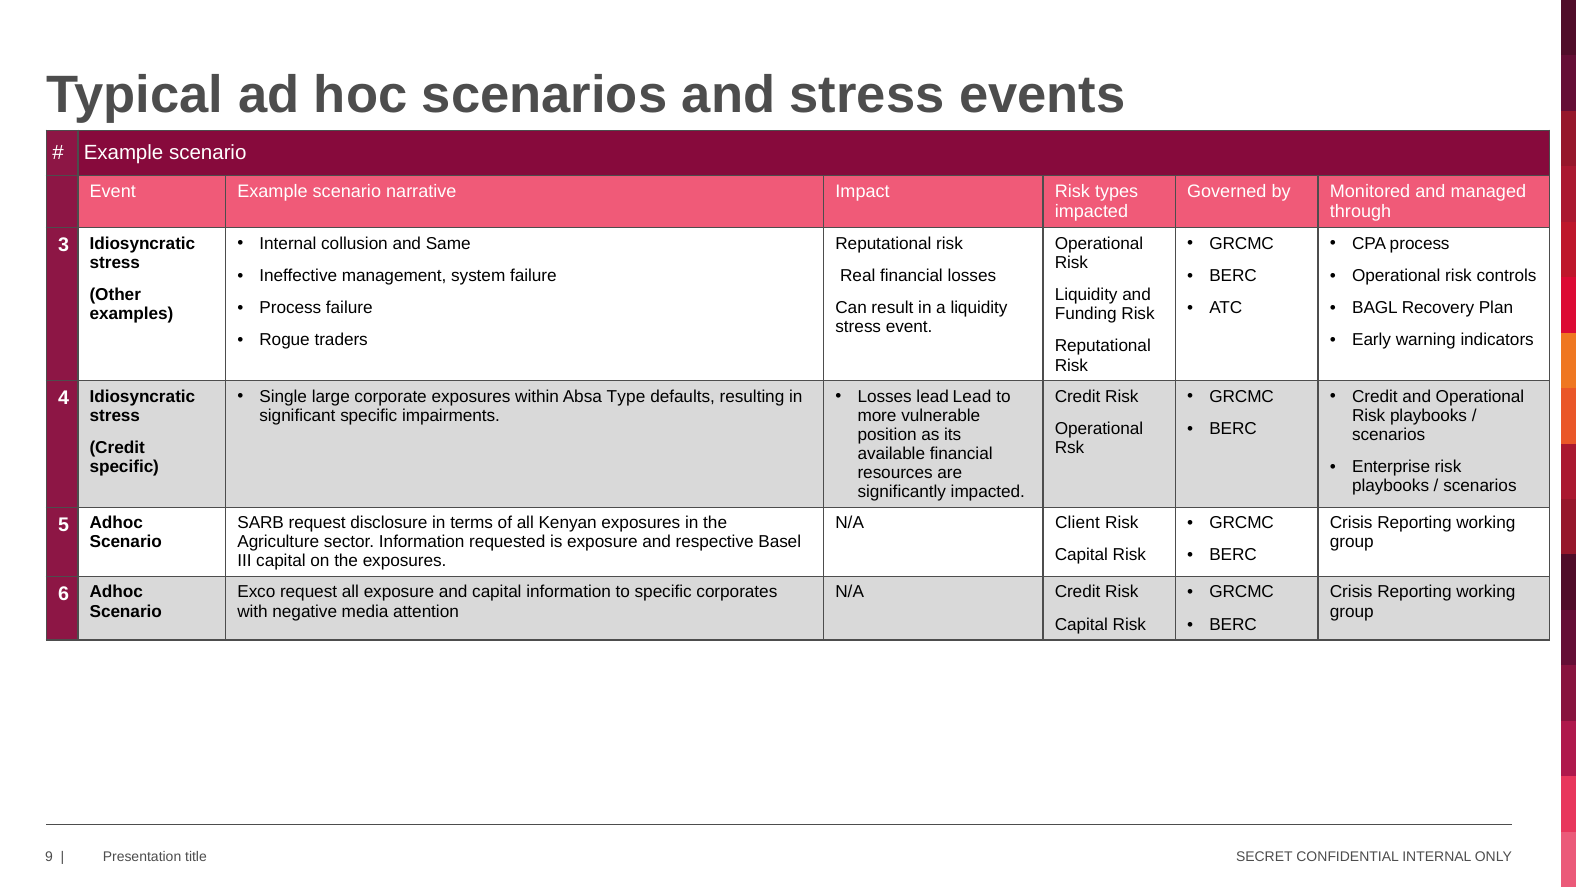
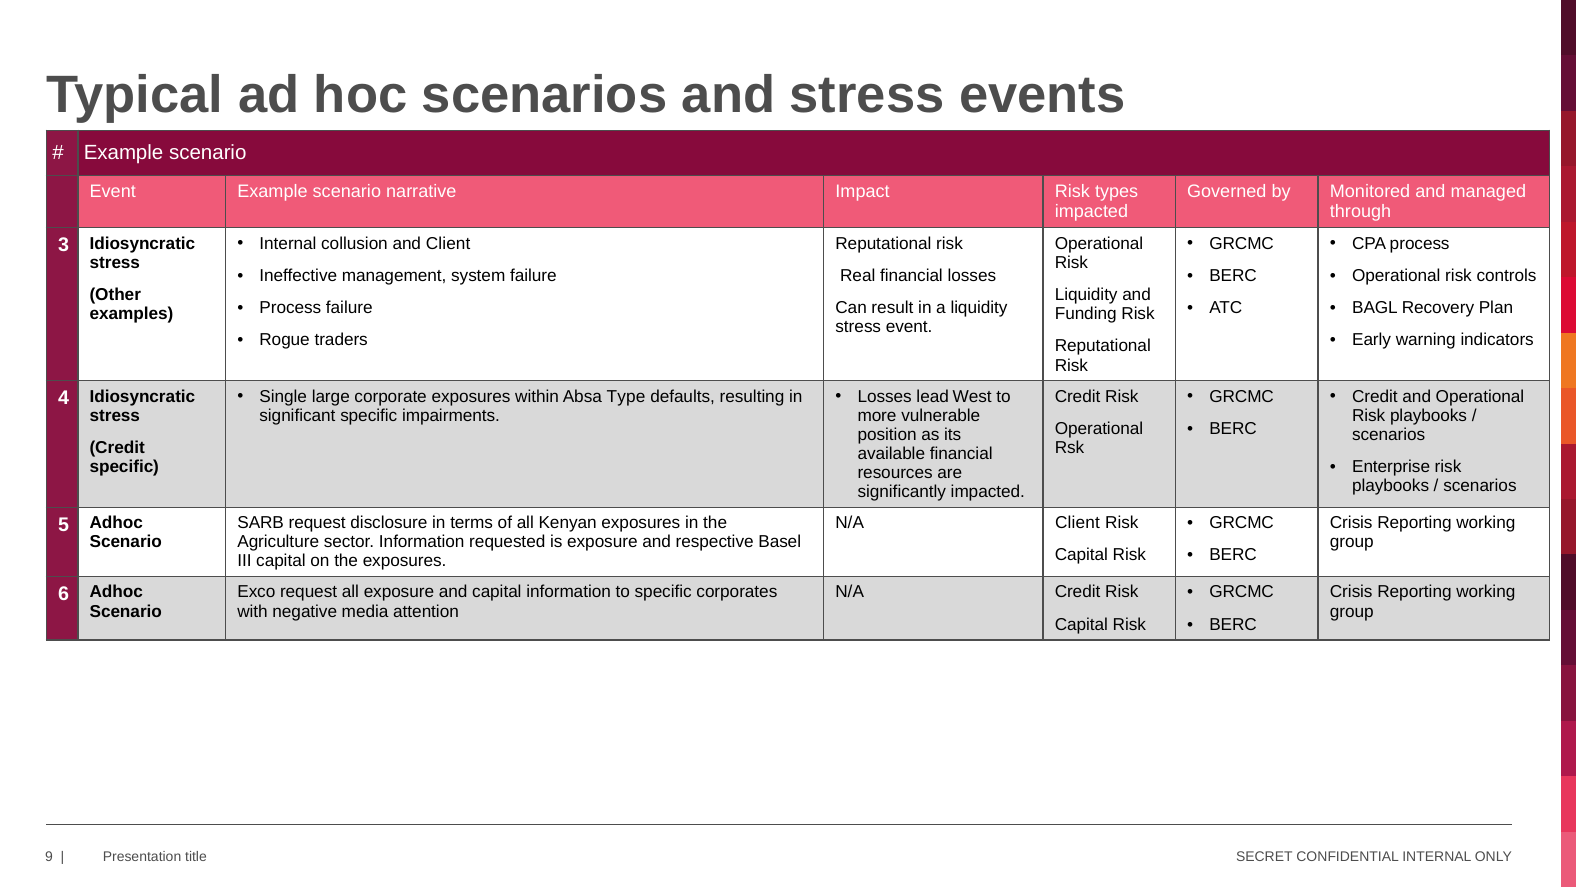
and Same: Same -> Client (448, 243)
lead Lead: Lead -> West (972, 396)
